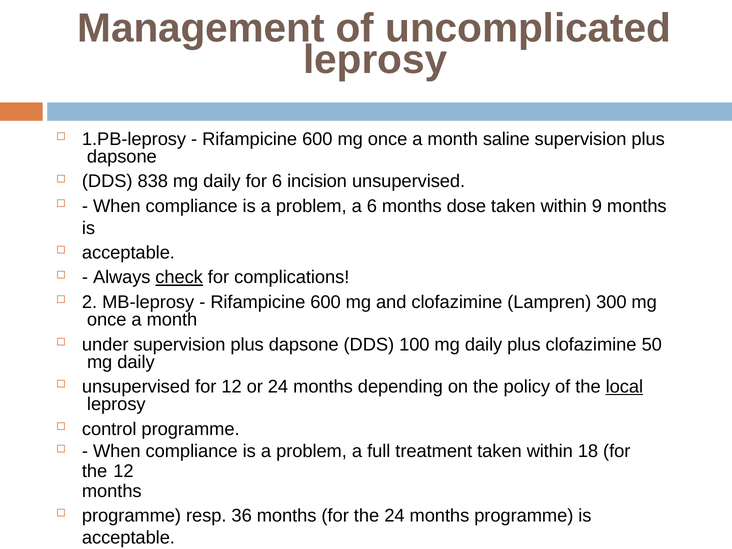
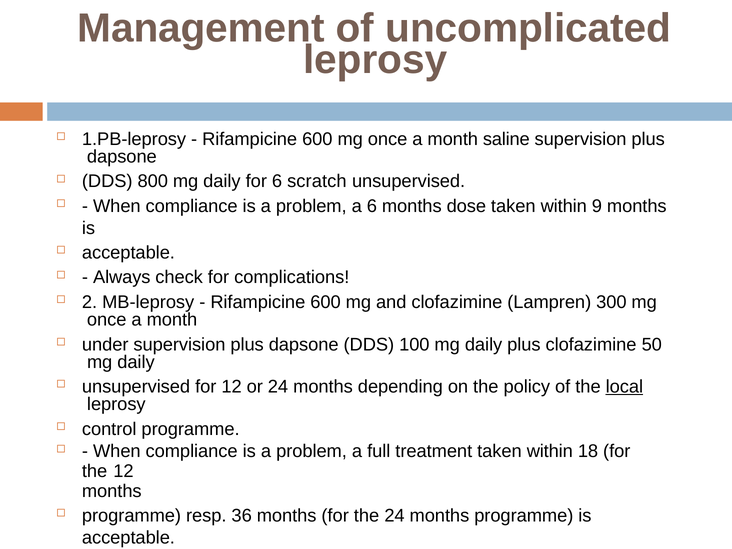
838: 838 -> 800 (153, 181)
incision: incision -> scratch (317, 181)
check underline: present -> none (179, 277)
